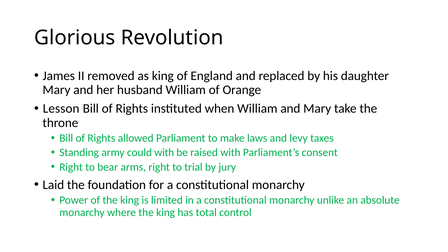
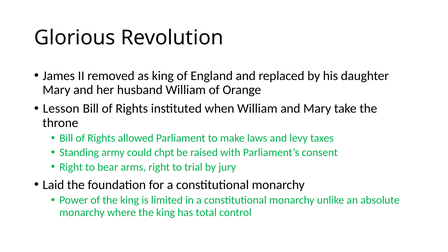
could with: with -> chpt (164, 153)
